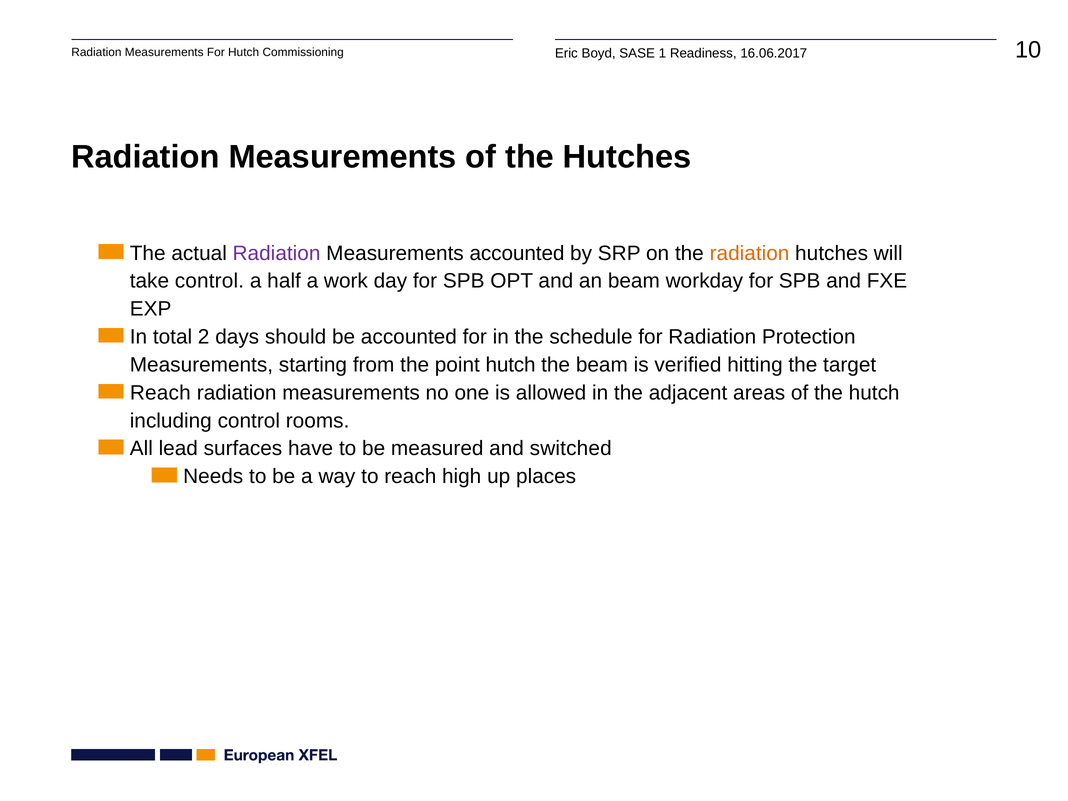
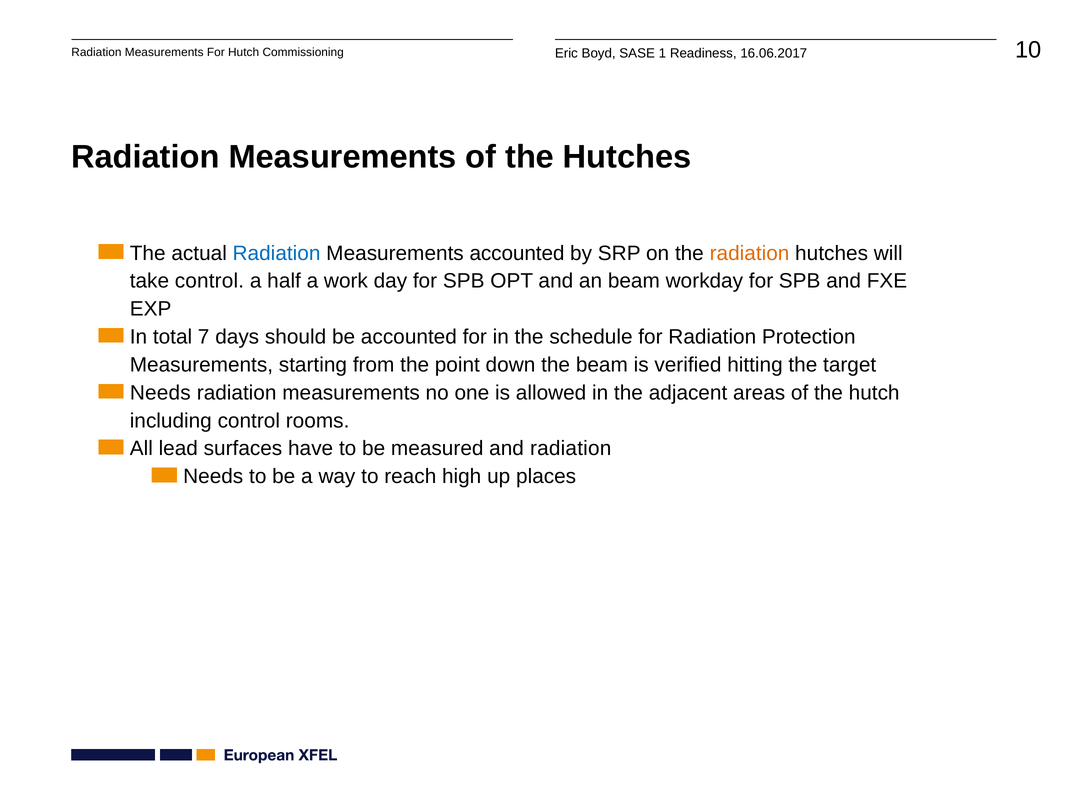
Radiation colour: purple -> blue (277, 253)
2: 2 -> 7 (204, 337)
point hutch: hutch -> down (510, 365)
Reach: Reach -> Needs (160, 393)
and switched: switched -> radiation (571, 449)
